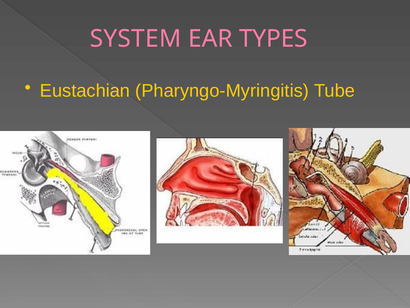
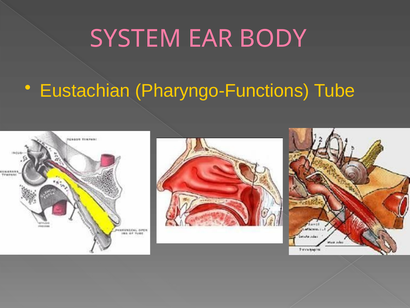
TYPES: TYPES -> BODY (273, 39)
Pharyngo-Myringitis: Pharyngo-Myringitis -> Pharyngo-Functions (222, 91)
